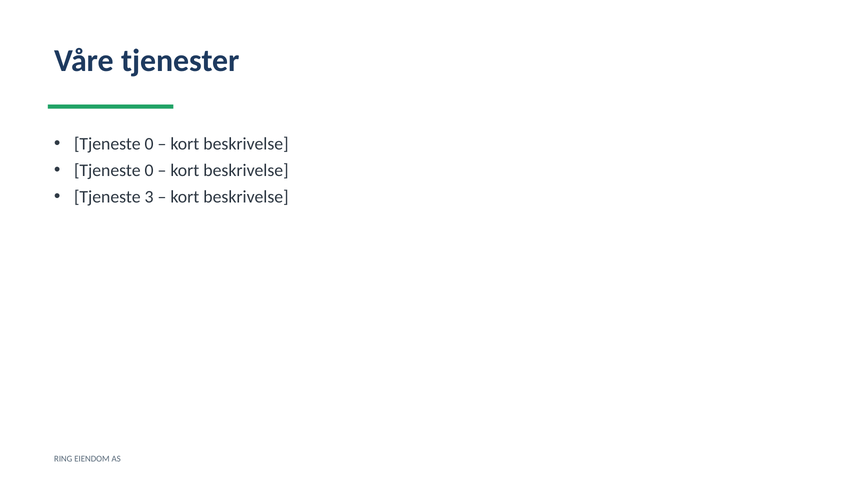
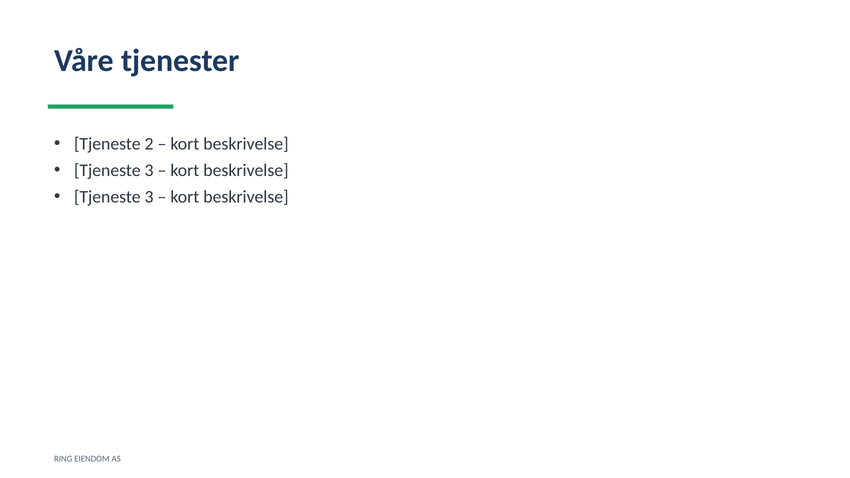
0: 0 -> 2 (149, 144)
0: 0 -> 3 (149, 171)
